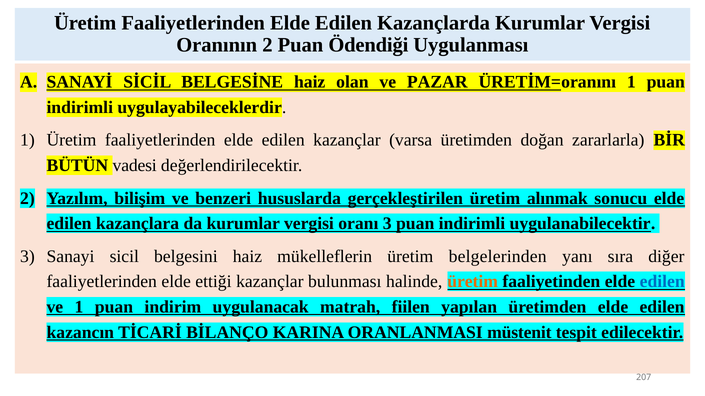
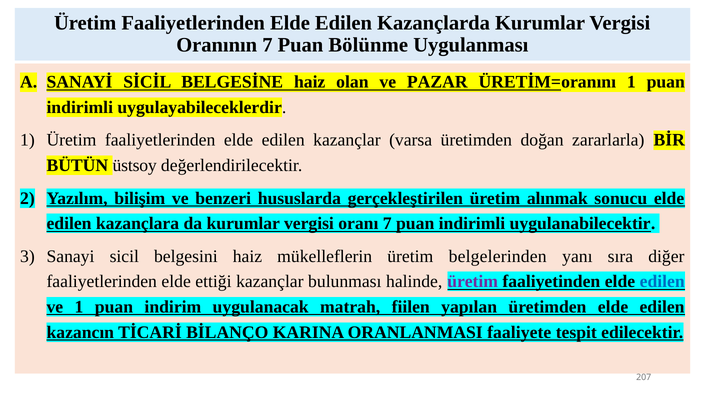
Oranının 2: 2 -> 7 (267, 45)
Ödendiği: Ödendiği -> Bölünme (368, 45)
vadesi: vadesi -> üstsoy (135, 166)
oranı 3: 3 -> 7 (387, 224)
üretim colour: orange -> purple (473, 282)
müstenit: müstenit -> faaliyete (519, 333)
